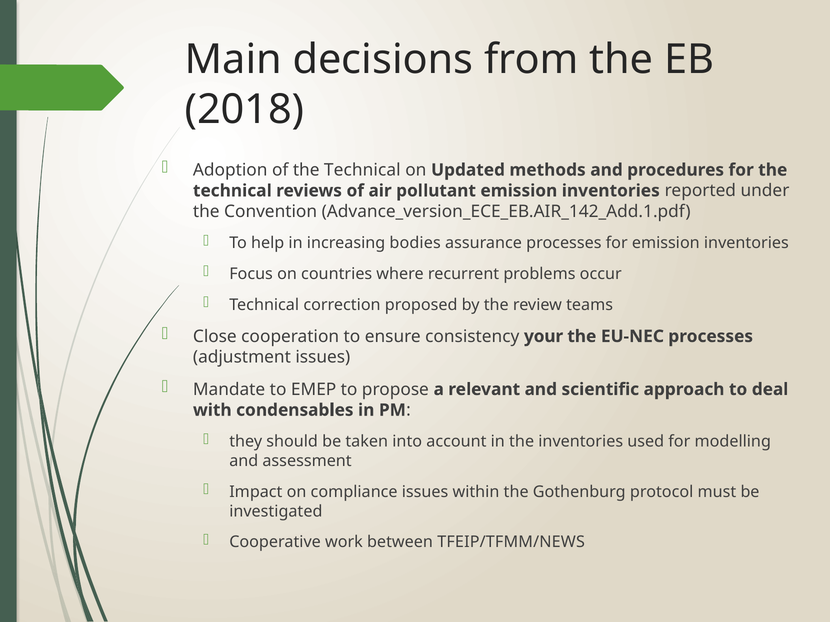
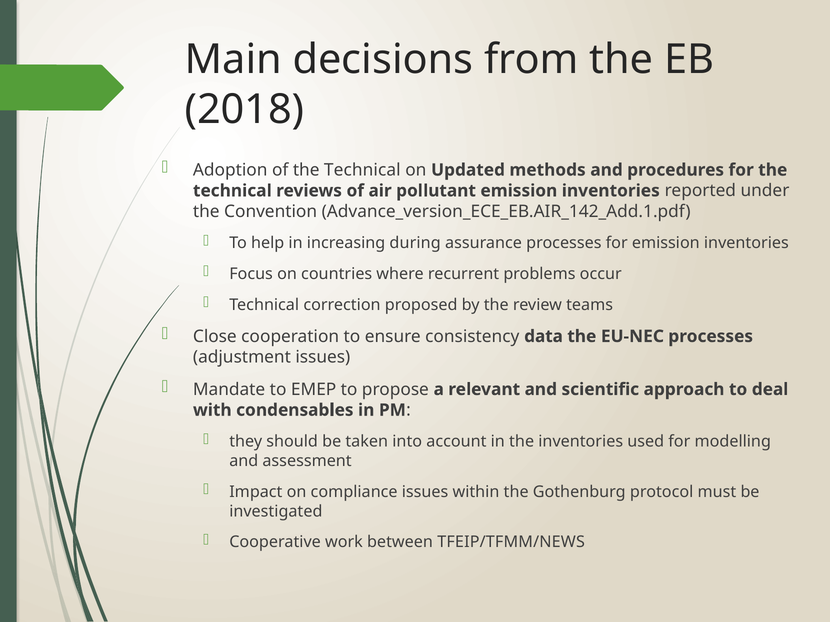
bodies: bodies -> during (415, 243)
your: your -> data (544, 337)
